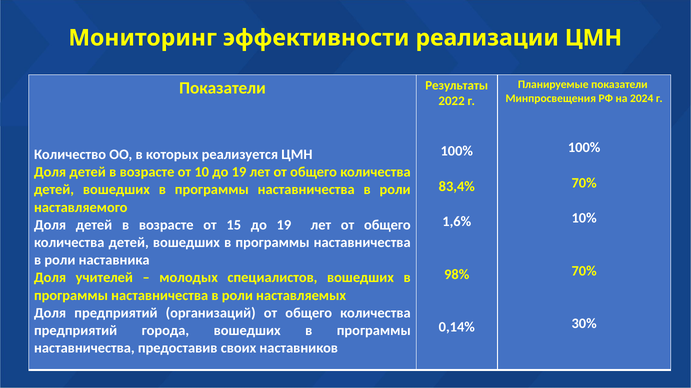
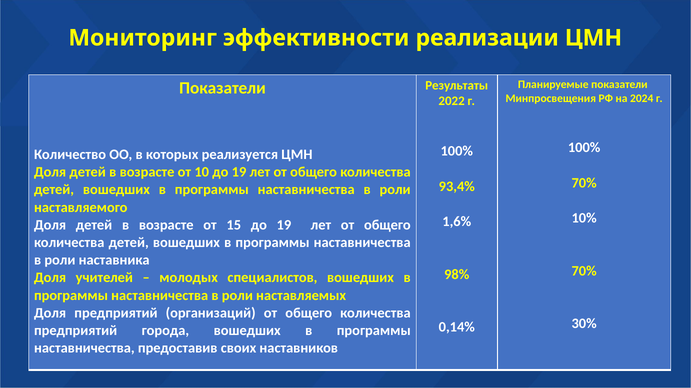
83,4%: 83,4% -> 93,4% (457, 187)
